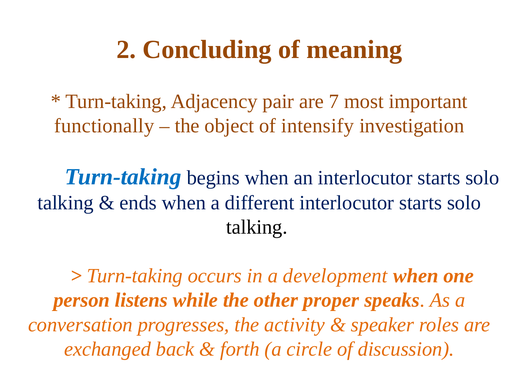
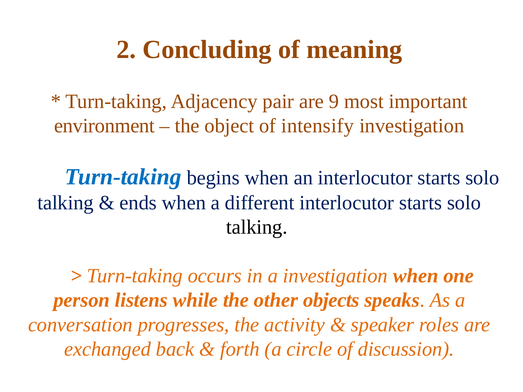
7: 7 -> 9 (334, 102)
functionally: functionally -> environment (104, 126)
a development: development -> investigation (335, 276)
proper: proper -> objects (331, 300)
